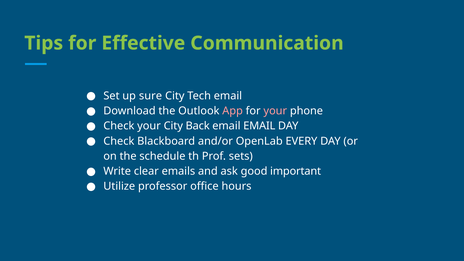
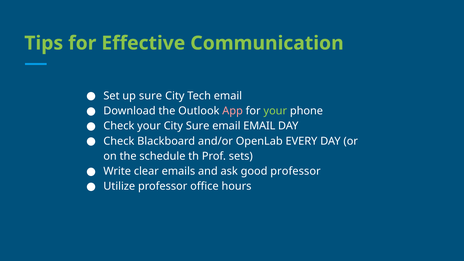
your colour: pink -> light green (275, 111)
City Back: Back -> Sure (198, 126)
good important: important -> professor (295, 171)
